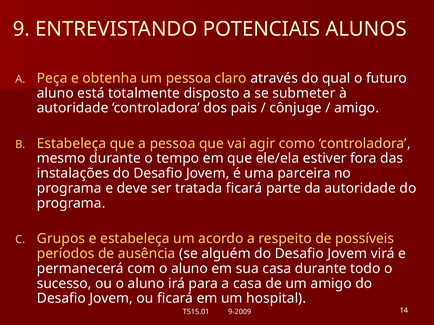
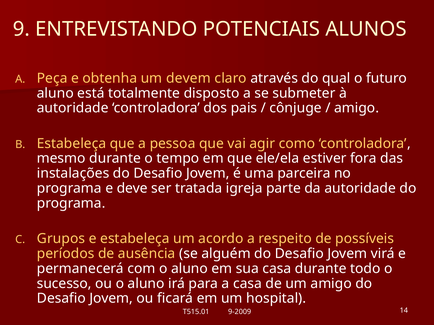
um pessoa: pessoa -> devem (188, 78)
tratada ficará: ficará -> igreja (244, 189)
